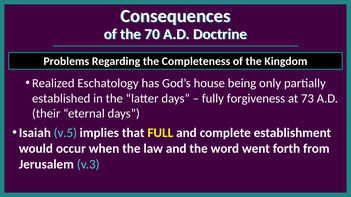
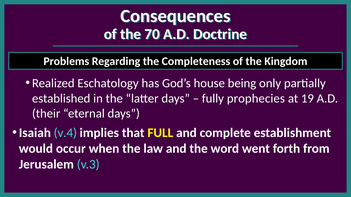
forgiveness: forgiveness -> prophecies (256, 99)
73: 73 -> 19 (307, 99)
v.5: v.5 -> v.4 (65, 133)
